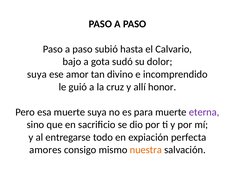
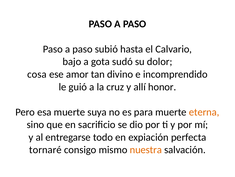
suya: suya -> cosa (37, 74)
eterna colour: purple -> orange (204, 112)
amores: amores -> tornaré (45, 149)
